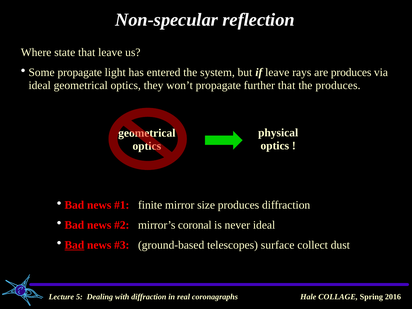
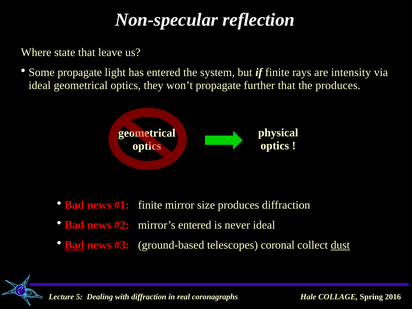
if leave: leave -> finite (277, 72)
are produces: produces -> intensity (351, 72)
mirror’s coronal: coronal -> entered (195, 225)
surface: surface -> coronal (278, 245)
dust underline: none -> present (340, 245)
